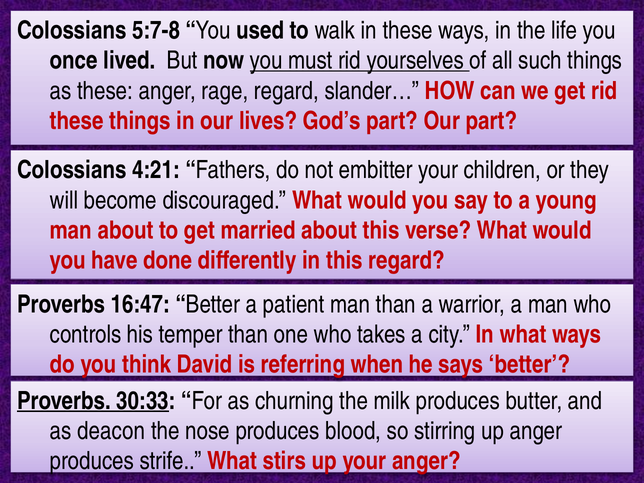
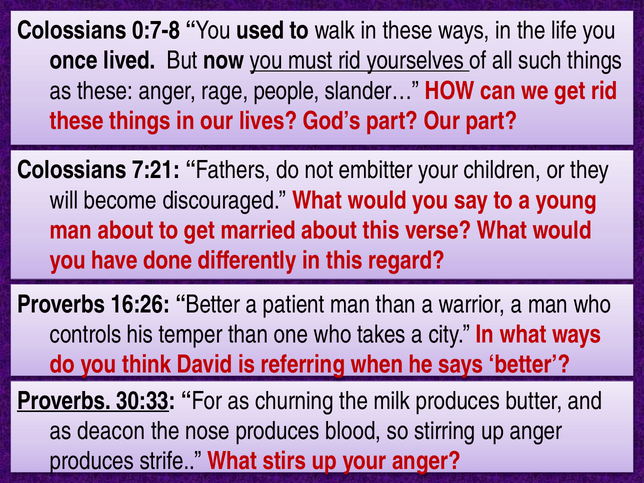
5:7-8: 5:7-8 -> 0:7-8 (156, 31)
rage regard: regard -> people (287, 91)
4:21: 4:21 -> 7:21 (156, 170)
16:47: 16:47 -> 16:26 (140, 304)
